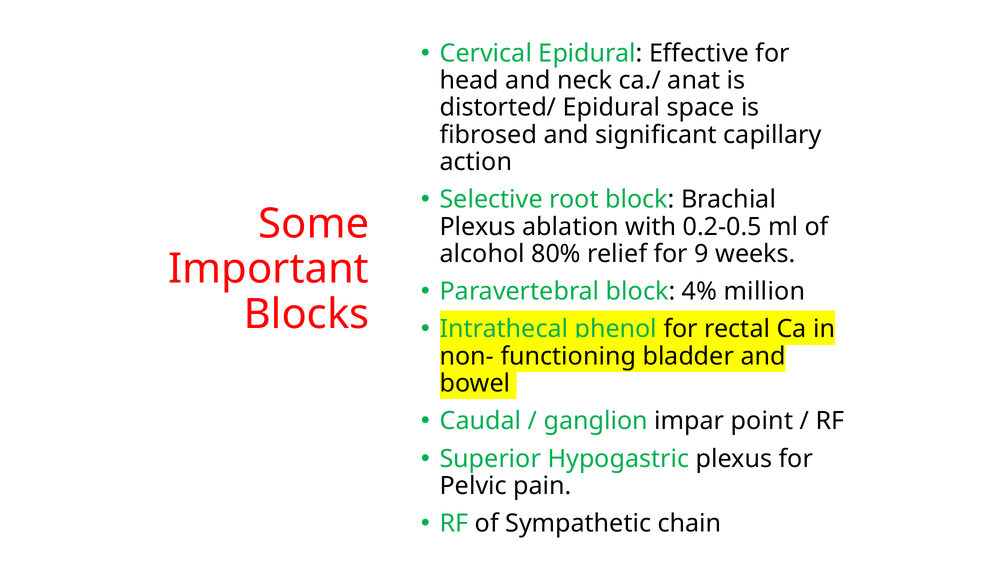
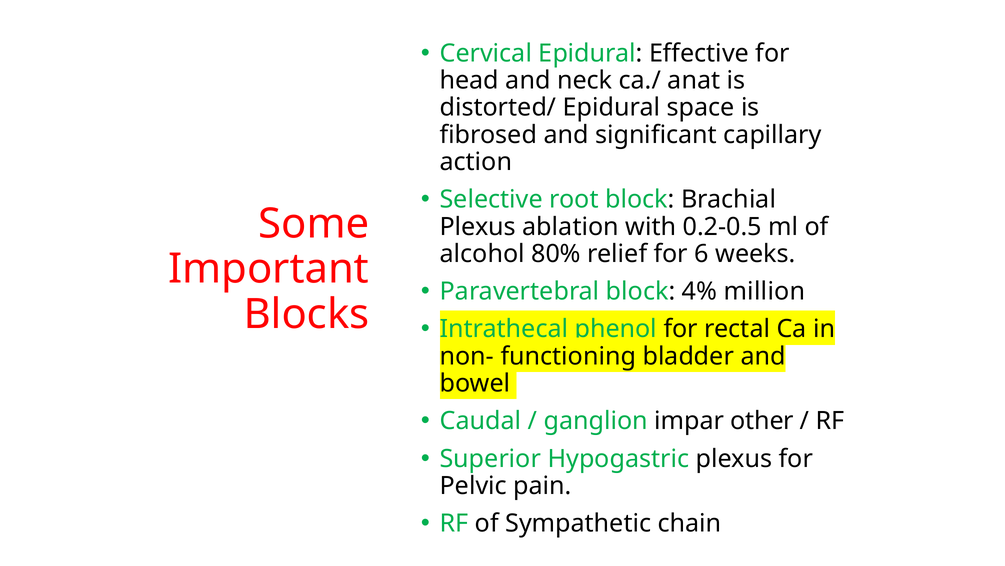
9: 9 -> 6 (702, 254)
point: point -> other (762, 421)
